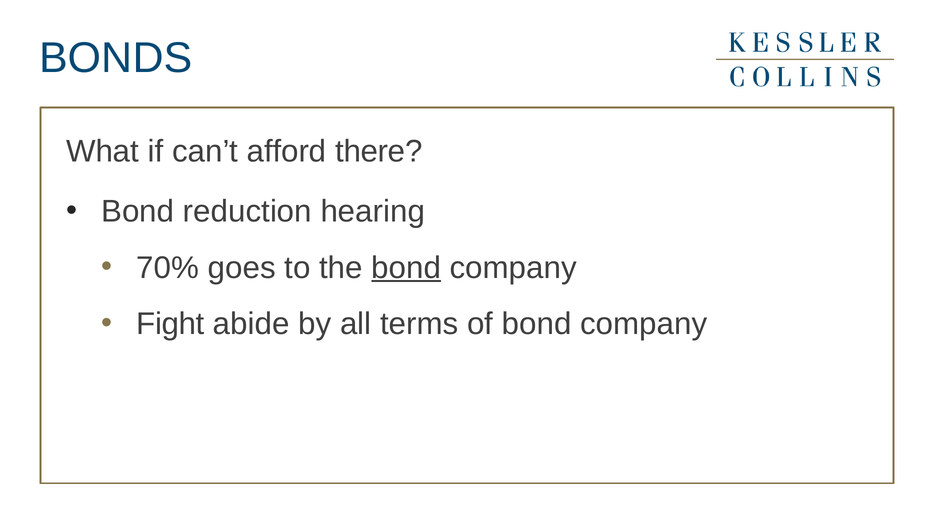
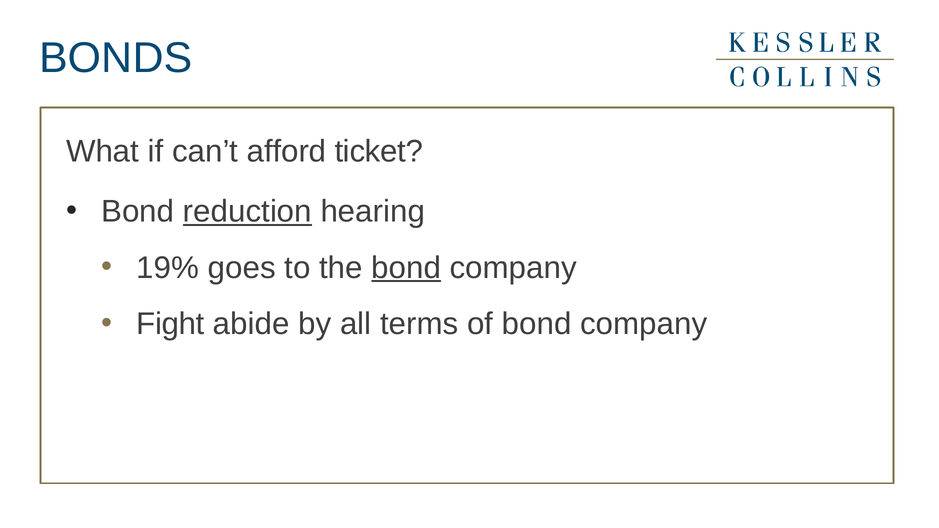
there: there -> ticket (379, 152)
reduction underline: none -> present (247, 212)
70%: 70% -> 19% (168, 268)
